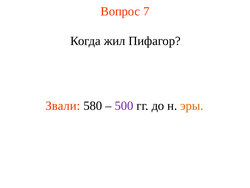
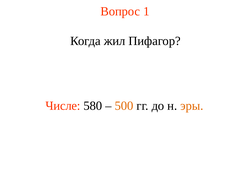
7: 7 -> 1 (146, 11)
Звали: Звали -> Числе (63, 105)
500 colour: purple -> orange (124, 105)
